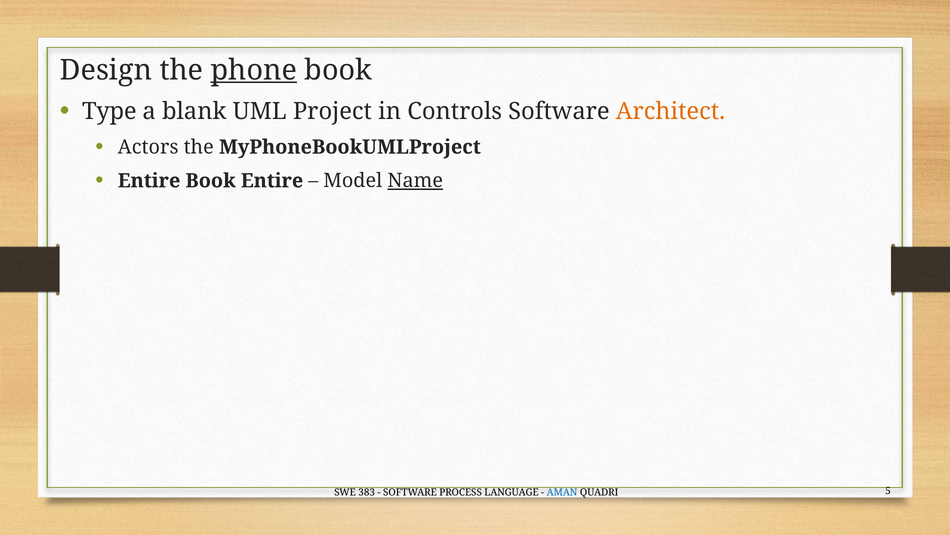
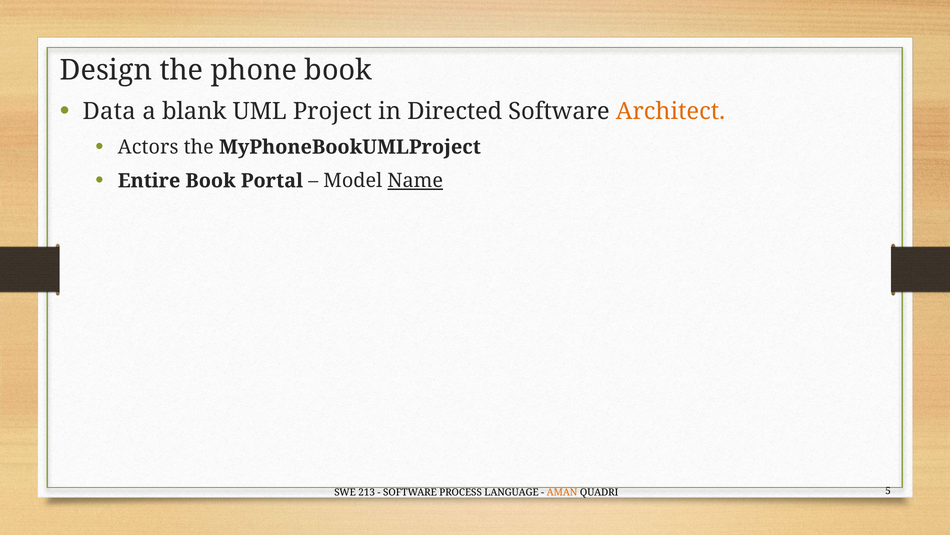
phone underline: present -> none (254, 70)
Type: Type -> Data (109, 111)
Controls: Controls -> Directed (455, 111)
Book Entire: Entire -> Portal (272, 181)
383: 383 -> 213 (367, 492)
AMAN colour: blue -> orange (562, 492)
